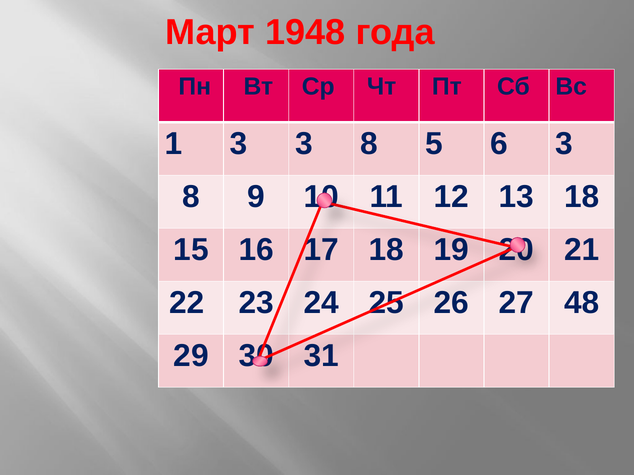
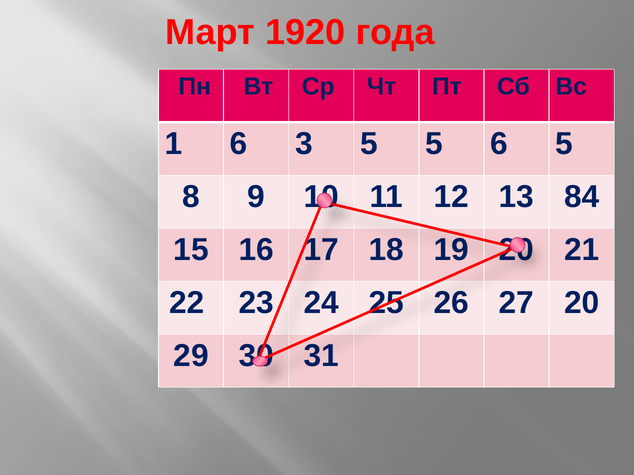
1948: 1948 -> 1920 (305, 32)
1 3: 3 -> 6 (239, 144)
8: 8 -> 5 (369, 144)
6 3: 3 -> 5 (564, 144)
18: 18 -> 84 (582, 197)
48: 48 -> 20 (582, 303)
